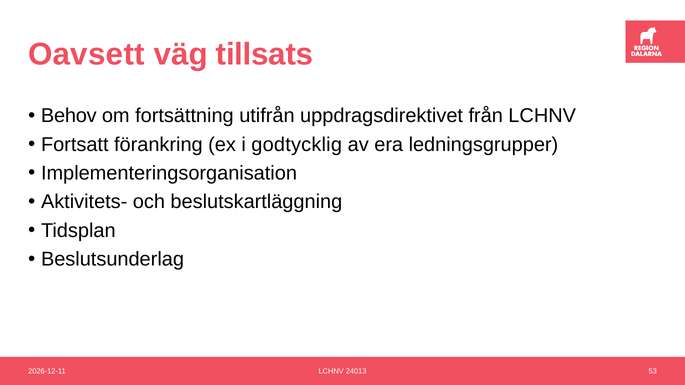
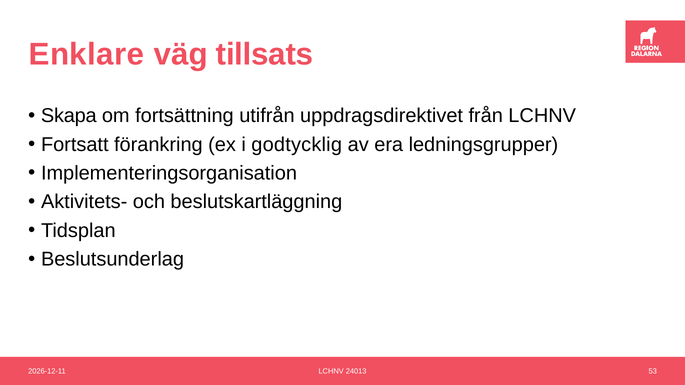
Oavsett: Oavsett -> Enklare (86, 54)
Behov: Behov -> Skapa (69, 116)
